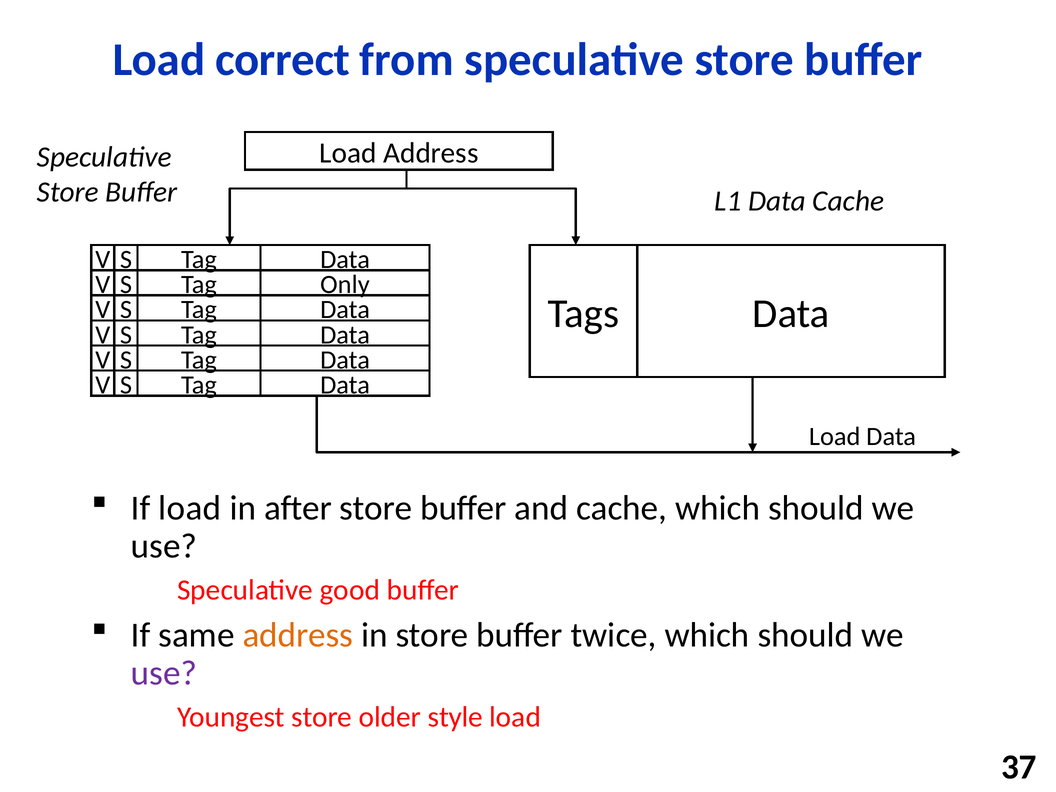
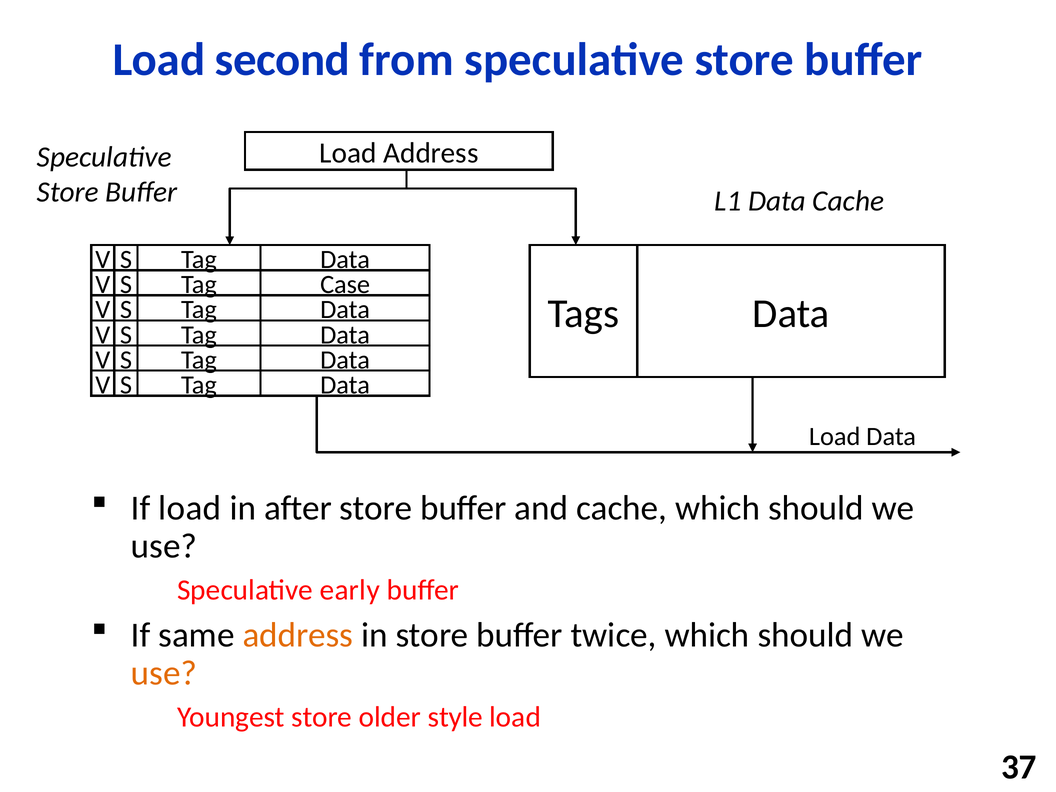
correct: correct -> second (283, 60)
Only: Only -> Case (345, 285)
good: good -> early (350, 590)
use colour: purple -> orange (164, 673)
